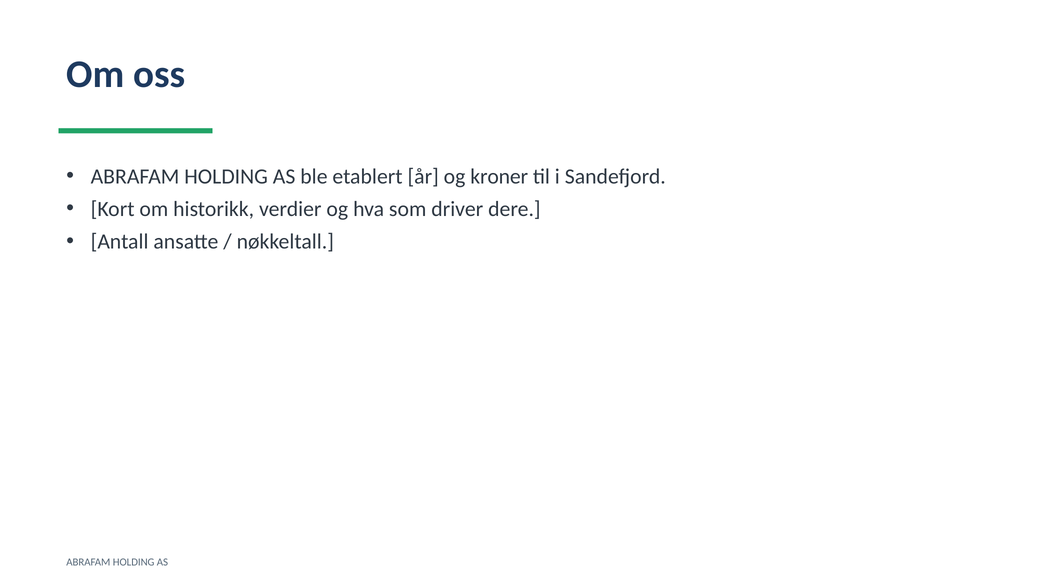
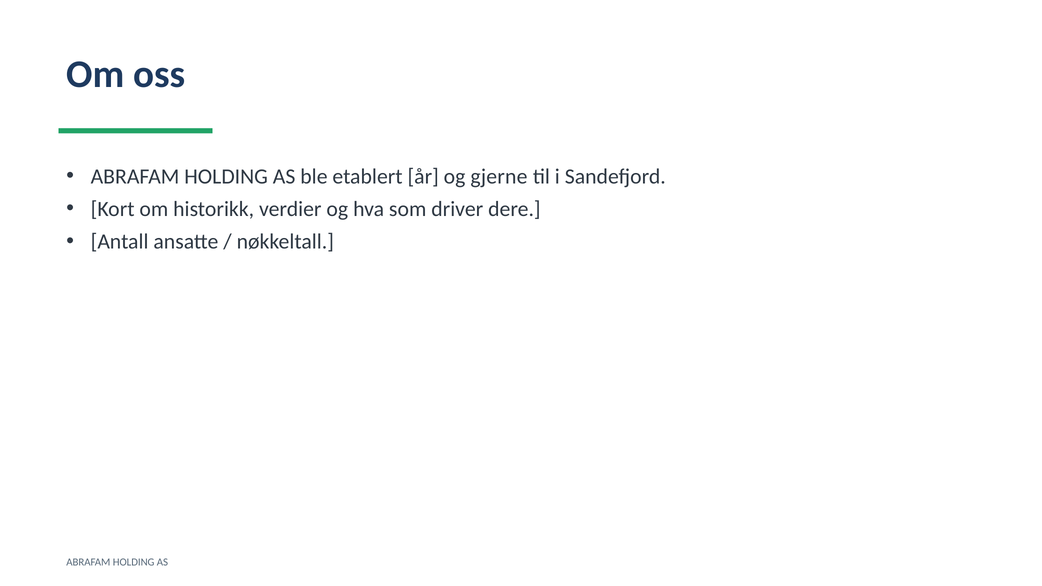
kroner: kroner -> gjerne (499, 176)
